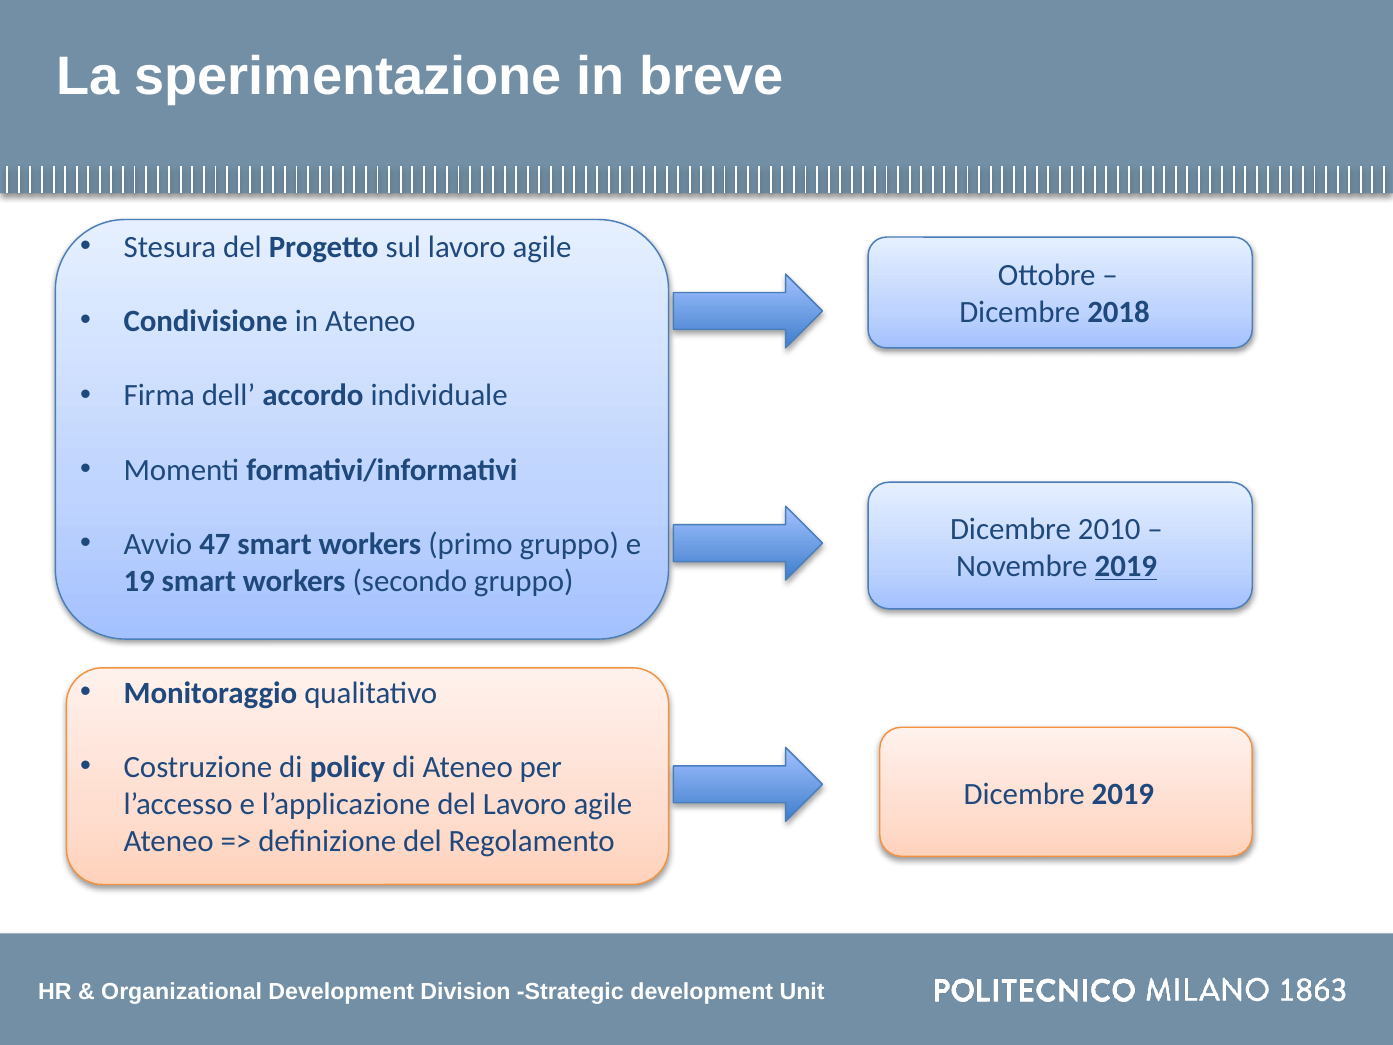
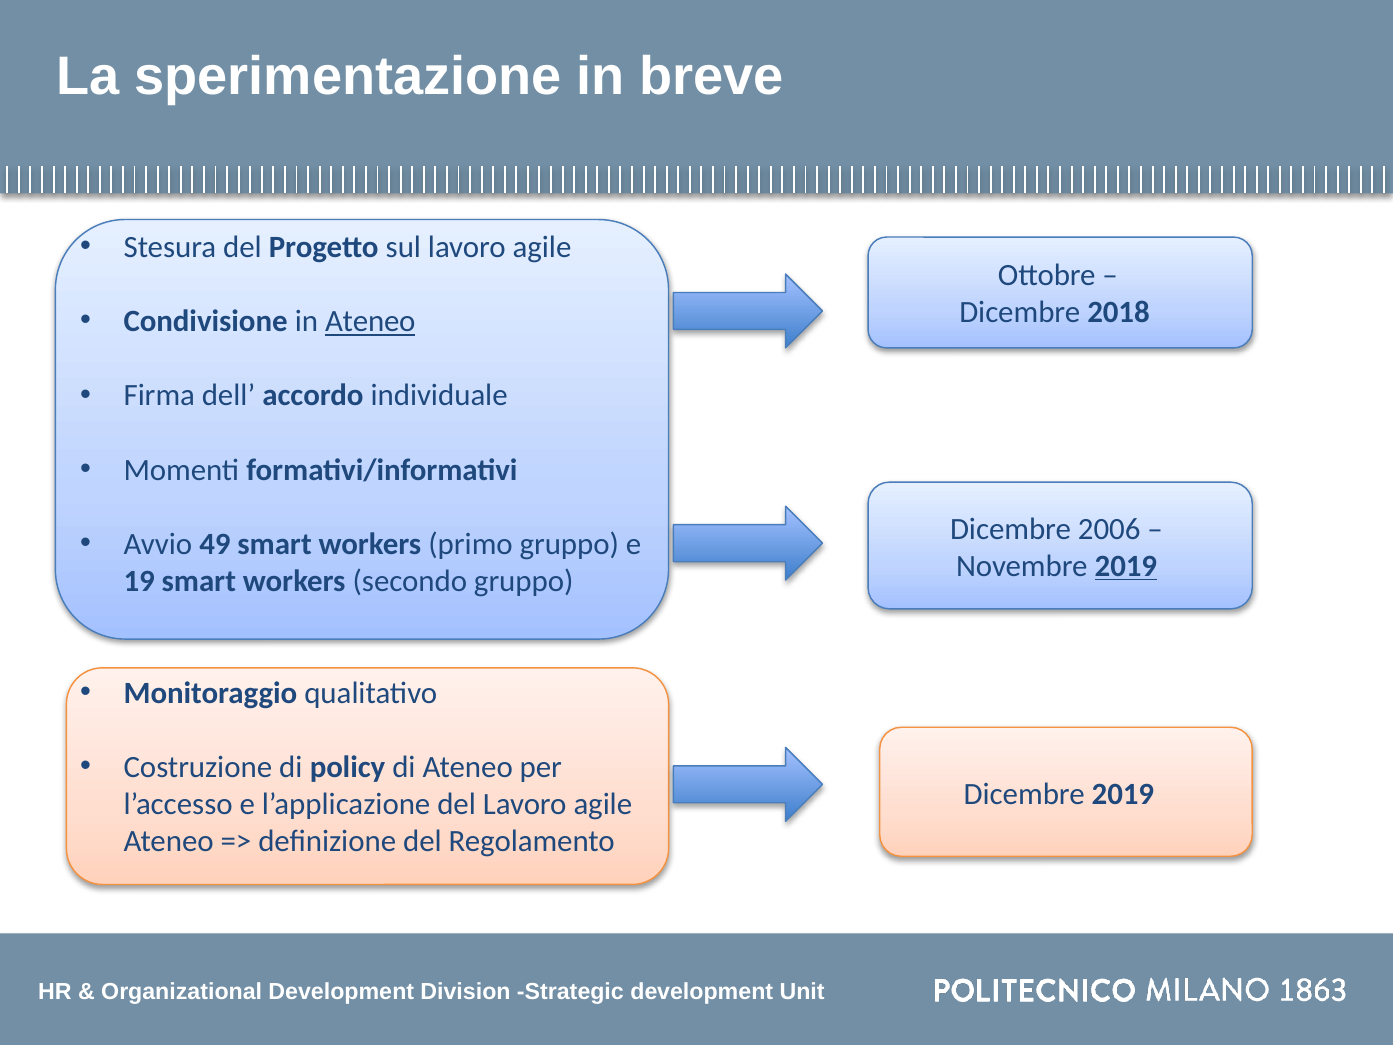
Ateneo underline: none -> present (370, 321)
2010: 2010 -> 2006 (1109, 529)
47: 47 -> 49 (215, 544)
